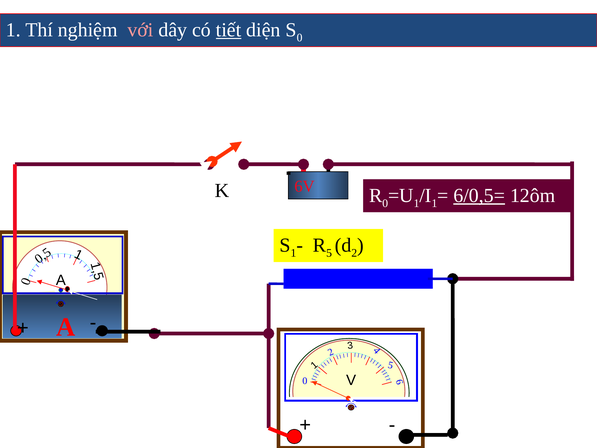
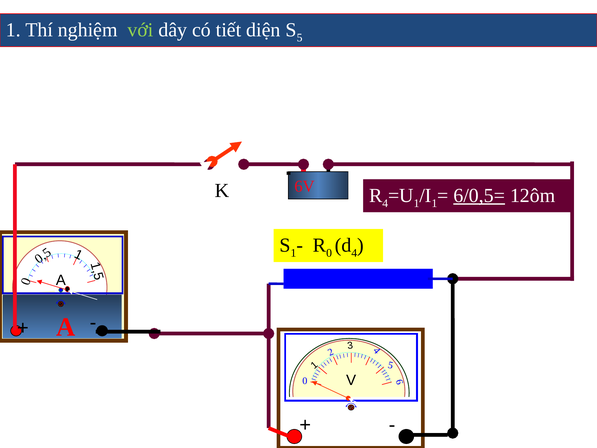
với colour: pink -> light green (141, 30)
tiết underline: present -> none (229, 30)
0: 0 -> 5 (300, 38)
0: 0 -> 4 (385, 203)
5: 5 -> 0 (329, 253)
2: 2 -> 4 (354, 253)
